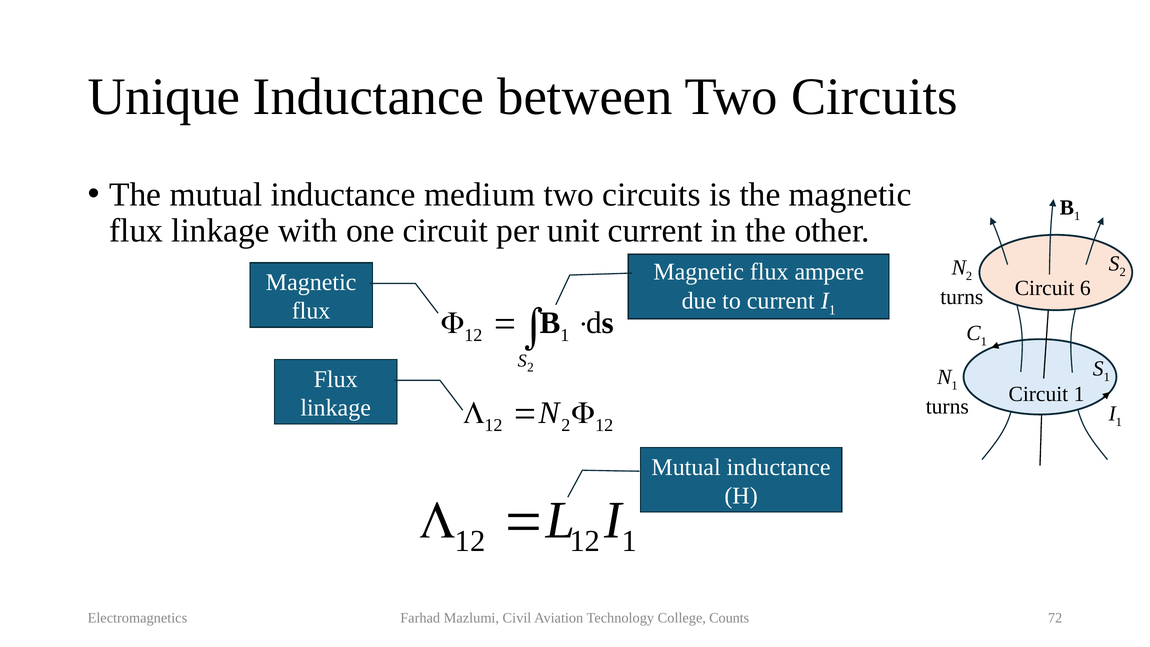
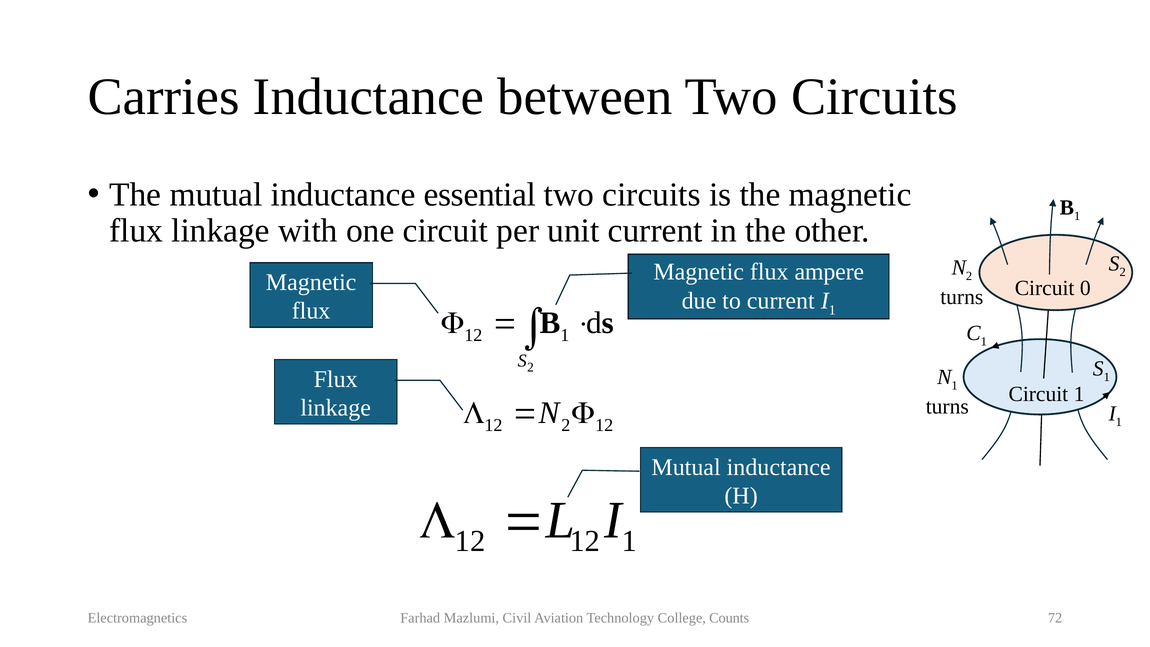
Unique: Unique -> Carries (164, 97)
medium: medium -> essential (480, 194)
6: 6 -> 0 (1085, 288)
